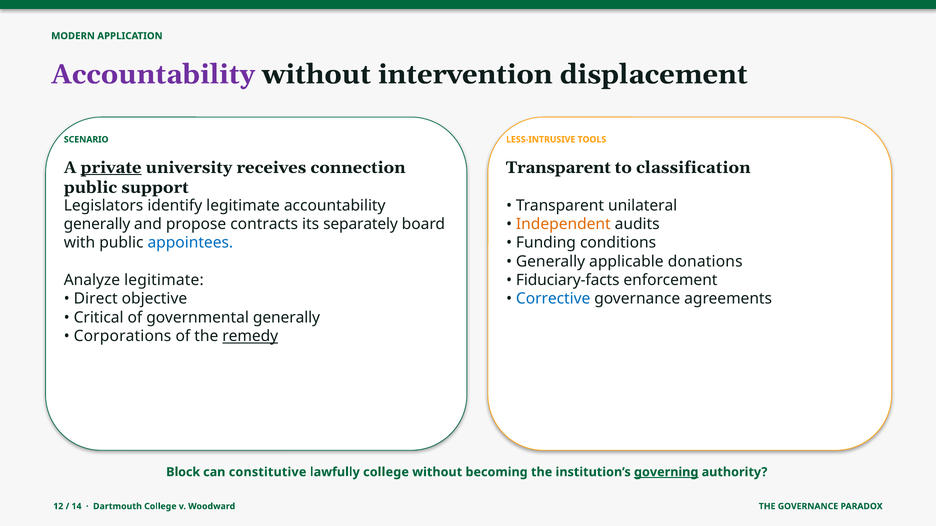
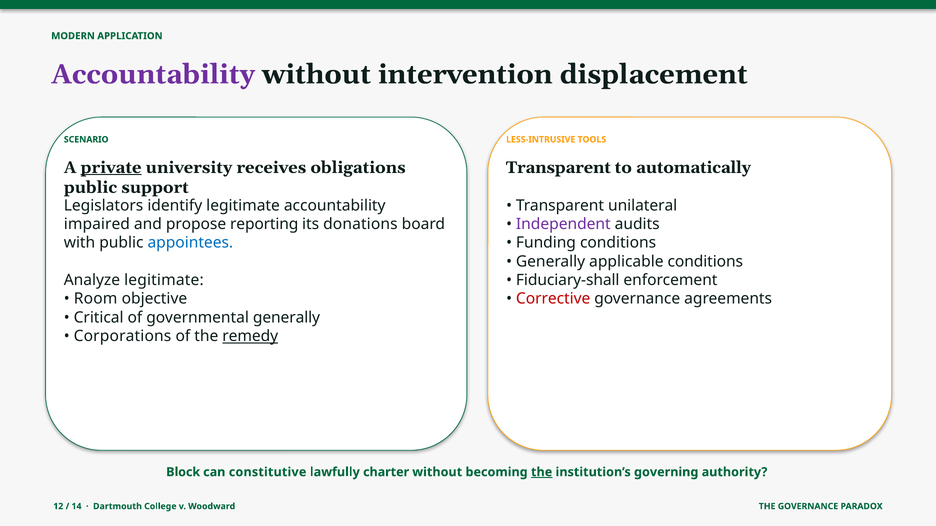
connection: connection -> obligations (358, 168)
classification: classification -> automatically (694, 168)
generally: generally -> impaired (97, 224)
contracts: contracts -> reporting (264, 224)
separately: separately -> donations (360, 224)
Independent colour: orange -> purple (563, 224)
applicable donations: donations -> conditions (705, 262)
Fiduciary-facts: Fiduciary-facts -> Fiduciary-shall (568, 280)
Direct: Direct -> Room (96, 299)
Corrective colour: blue -> red (553, 299)
lawfully college: college -> charter (386, 473)
the underline: none -> present (542, 473)
governing underline: present -> none (666, 473)
